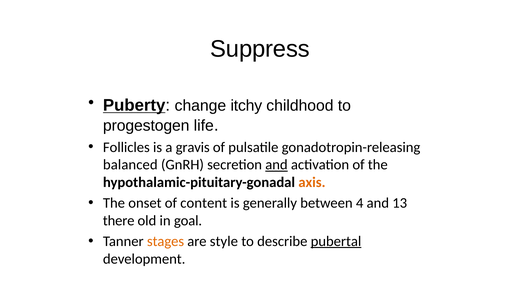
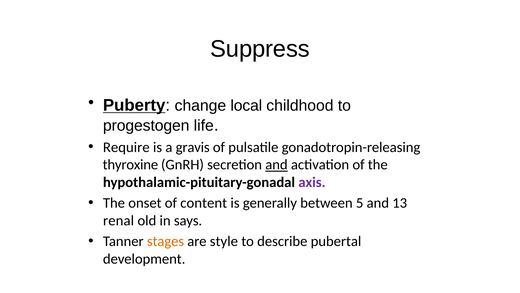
itchy: itchy -> local (246, 105)
Follicles: Follicles -> Require (126, 147)
balanced: balanced -> thyroxine (130, 165)
axis colour: orange -> purple (312, 182)
4: 4 -> 5 (360, 203)
there: there -> renal (119, 220)
goal: goal -> says (188, 220)
pubertal underline: present -> none (336, 241)
